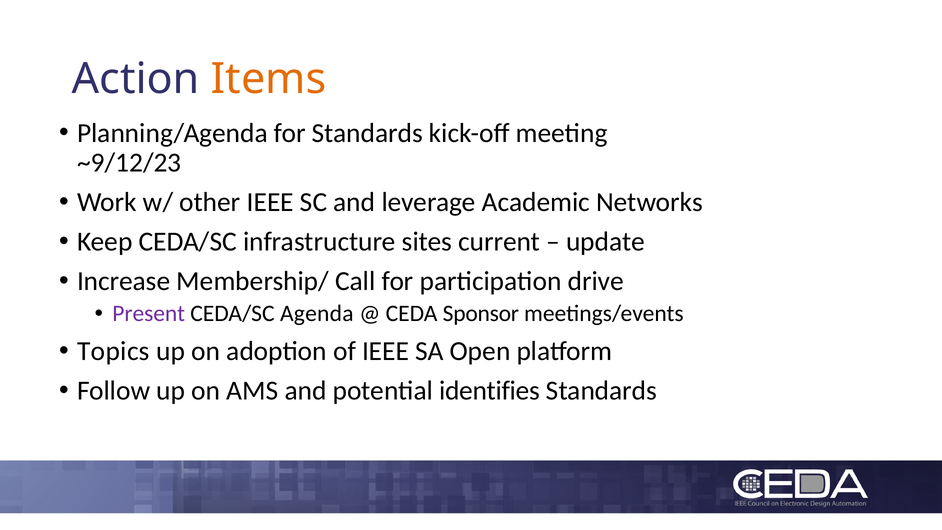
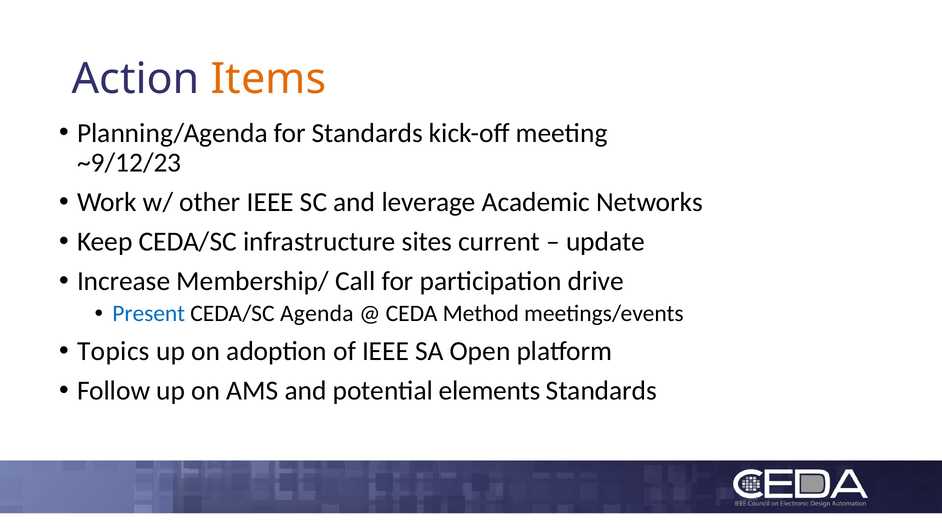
Present colour: purple -> blue (149, 314)
Sponsor: Sponsor -> Method (481, 314)
identifies: identifies -> elements (490, 390)
